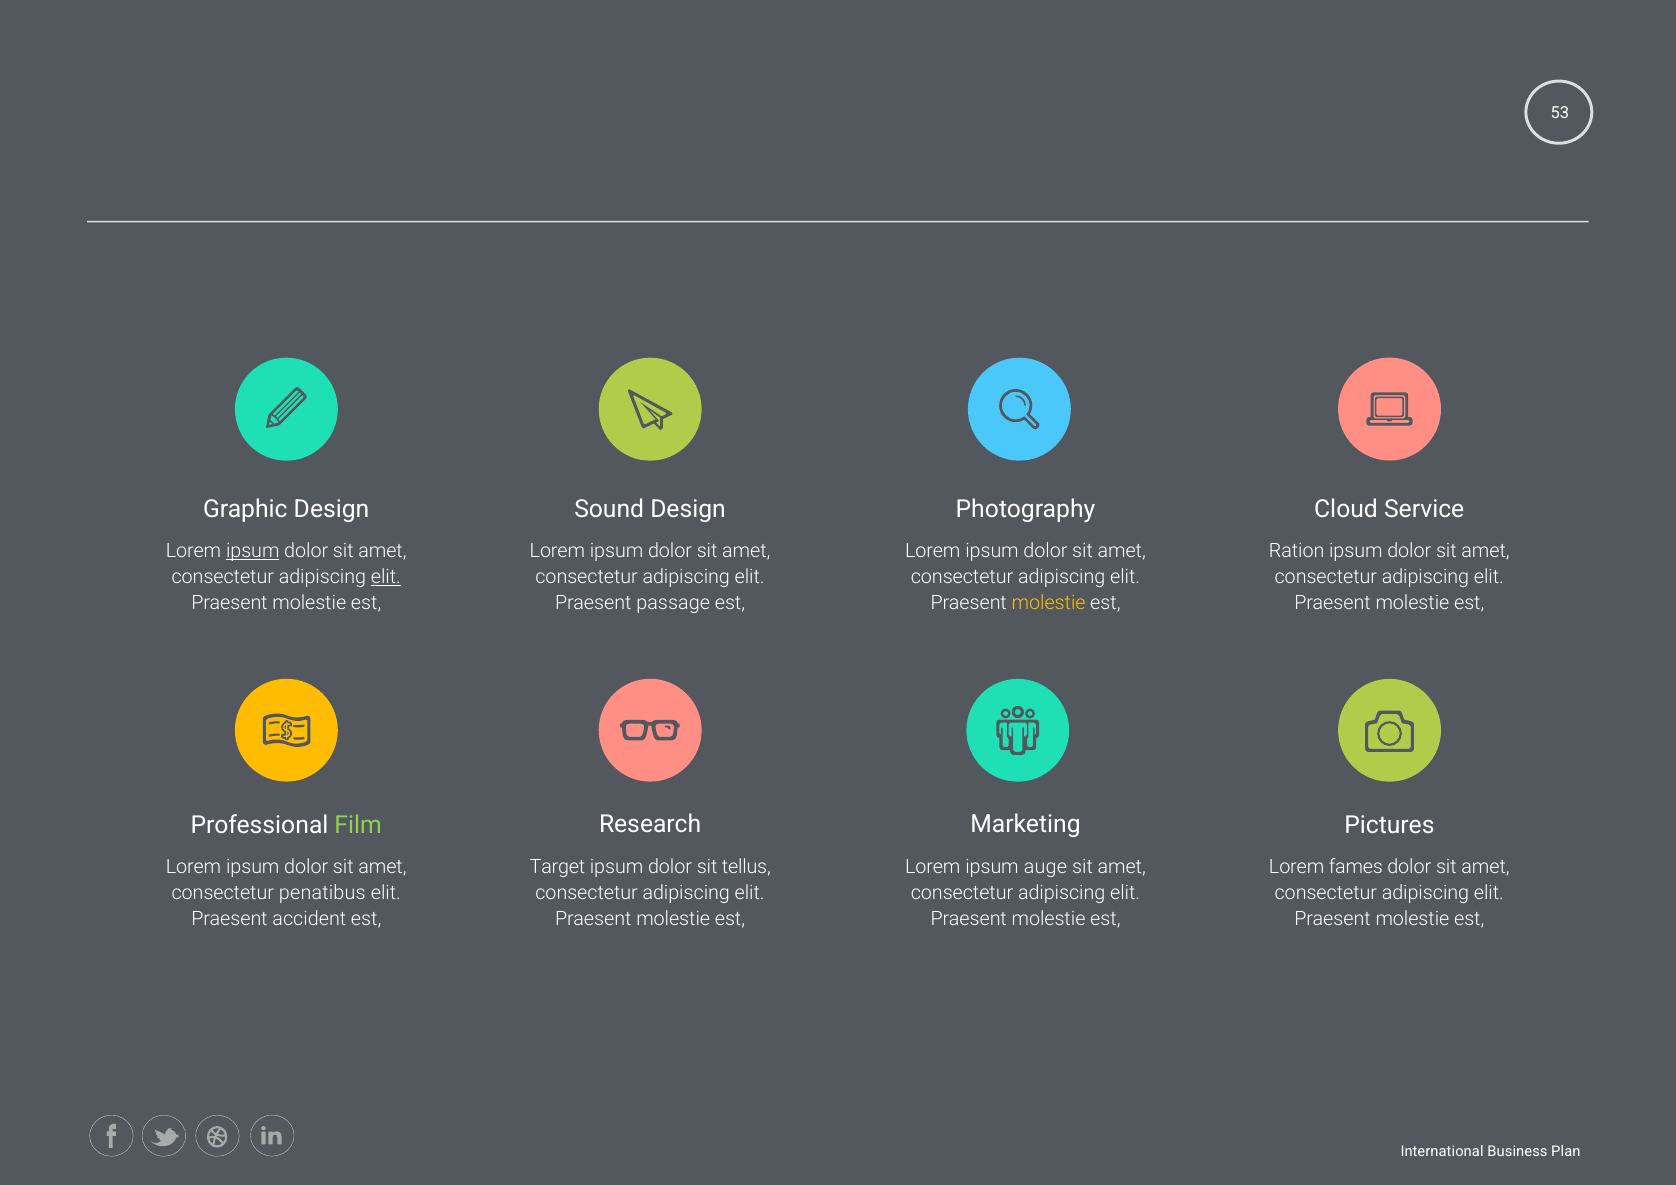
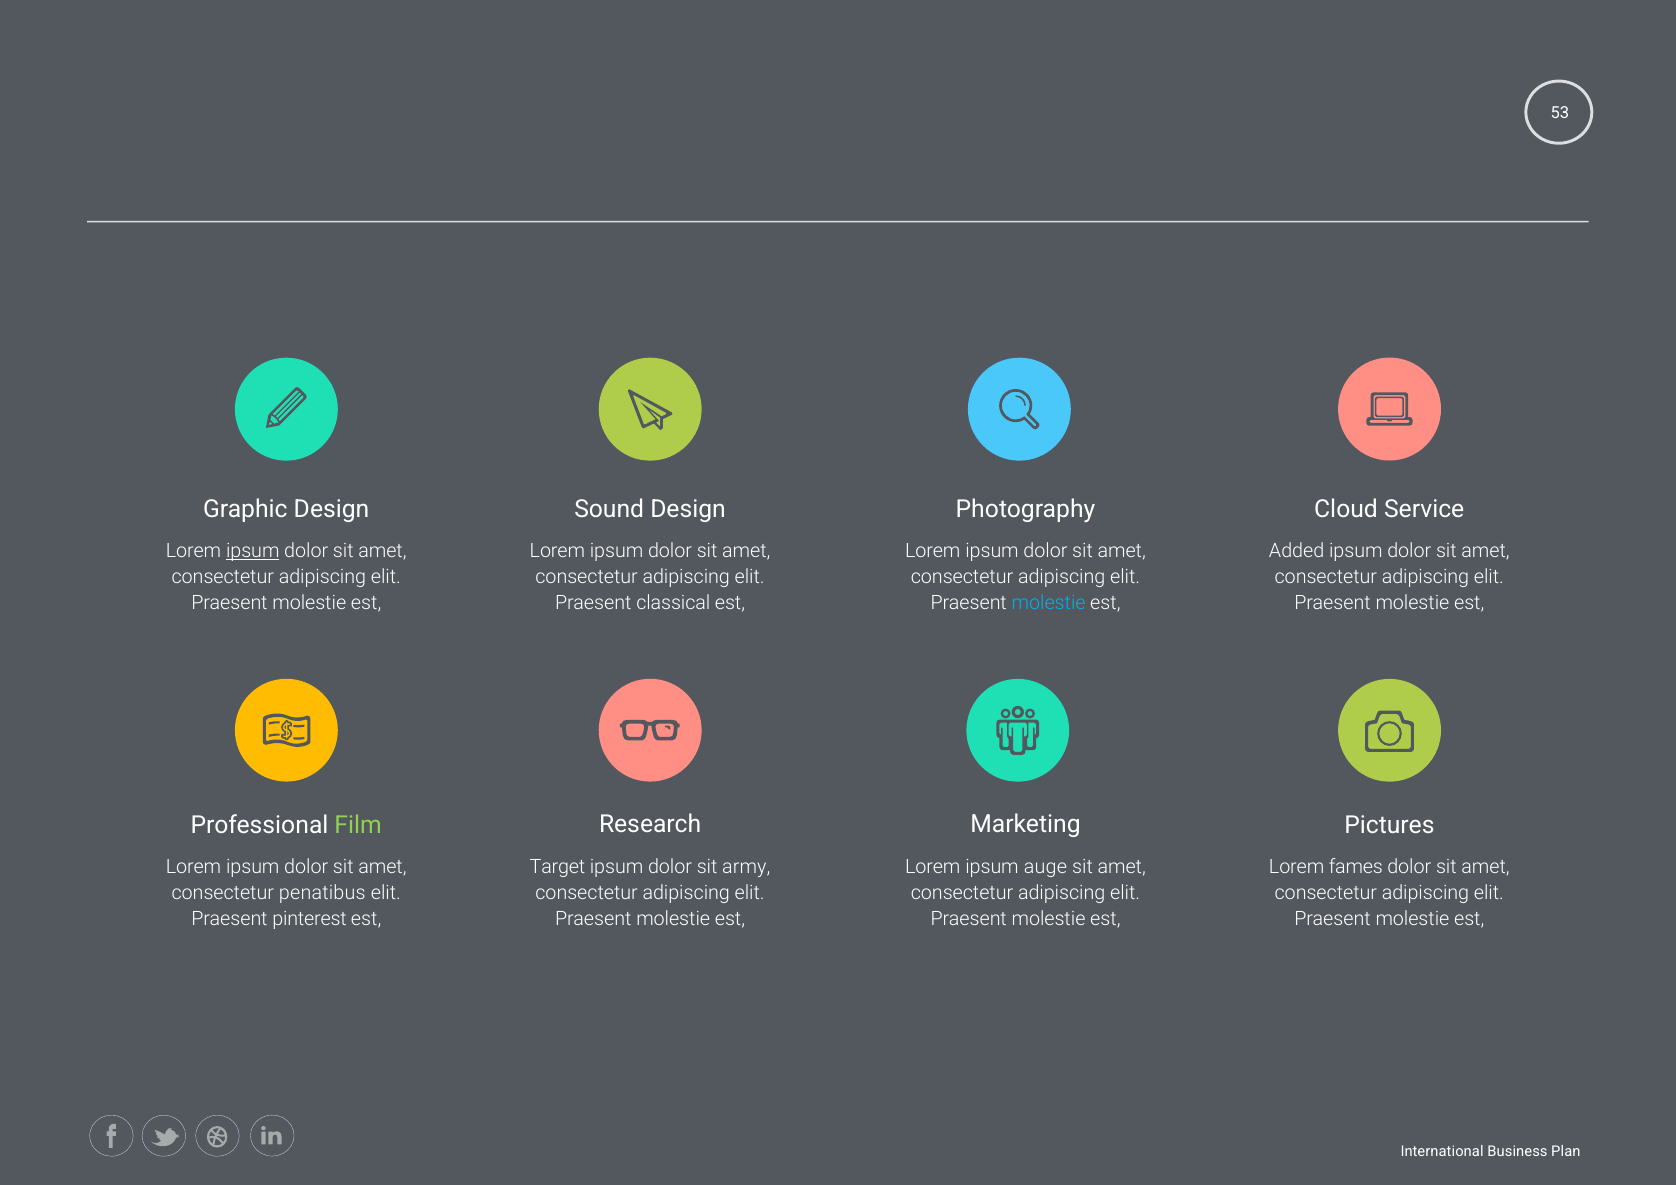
Ration: Ration -> Added (1297, 551)
elit underline: present -> none (386, 577)
passage: passage -> classical (673, 603)
molestie colour: yellow -> light blue (1049, 603)
tellus: tellus -> army (746, 866)
accident: accident -> pinterest (309, 919)
